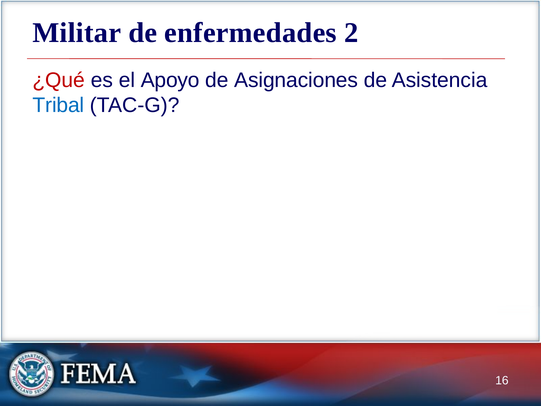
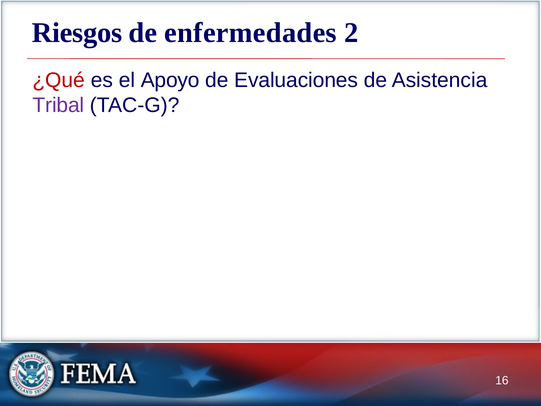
Militar: Militar -> Riesgos (77, 33)
Asignaciones: Asignaciones -> Evaluaciones (296, 80)
Tribal colour: blue -> purple (58, 105)
